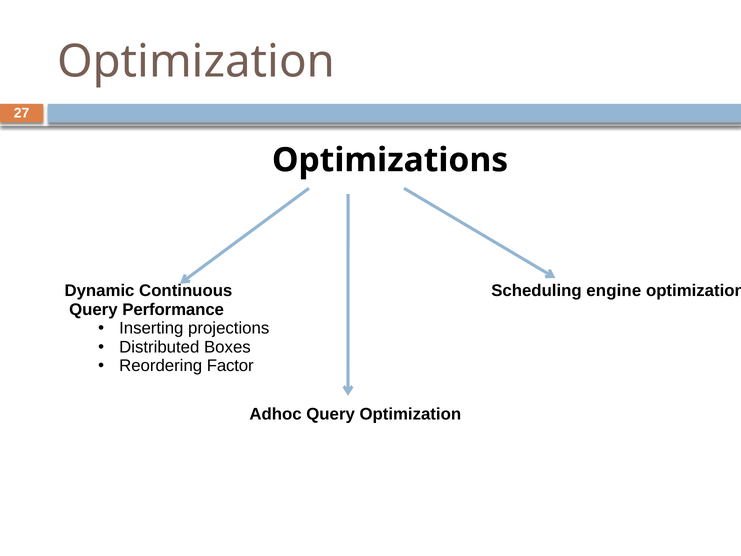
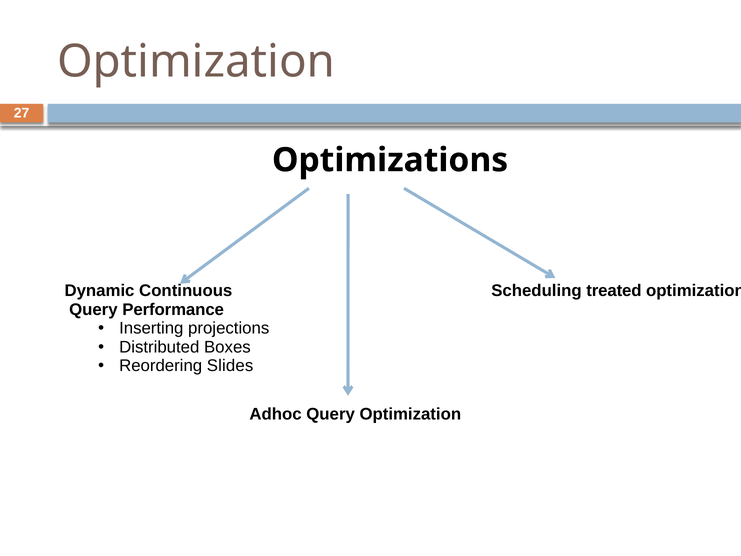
engine: engine -> treated (614, 291)
Factor: Factor -> Slides (230, 366)
